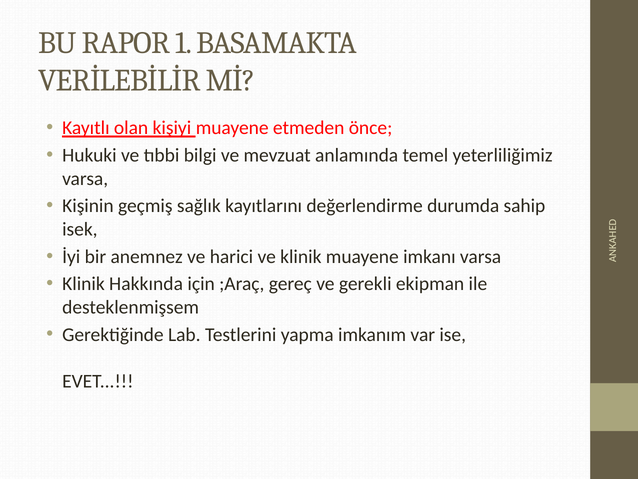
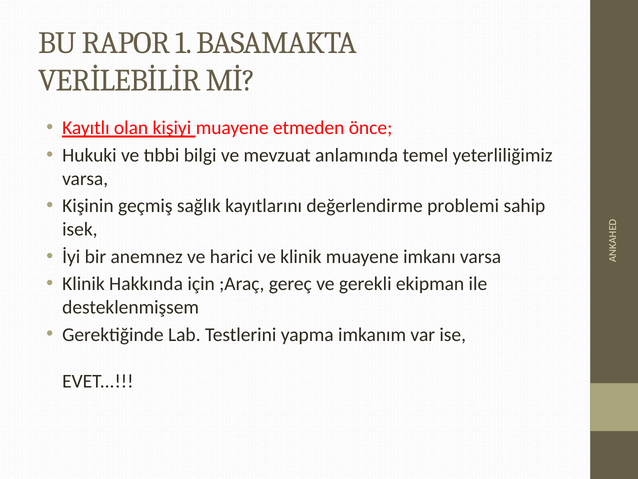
durumda: durumda -> problemi (463, 206)
